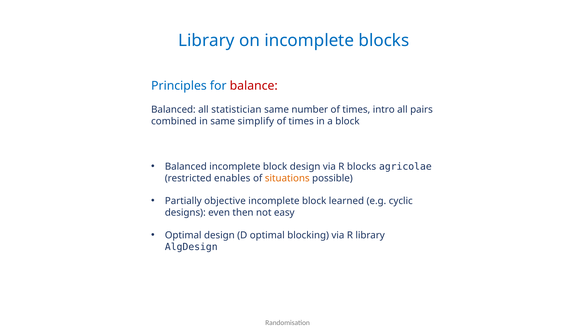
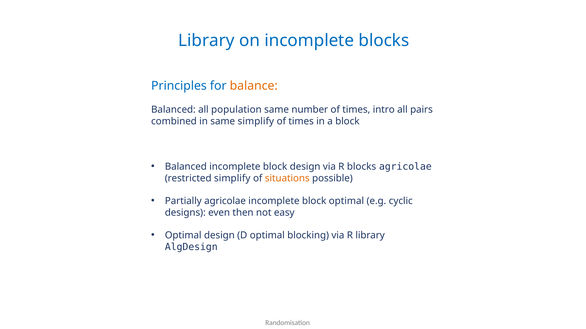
balance colour: red -> orange (254, 86)
statistician: statistician -> population (236, 110)
restricted enables: enables -> simplify (232, 179)
Partially objective: objective -> agricolae (225, 201)
block learned: learned -> optimal (346, 201)
